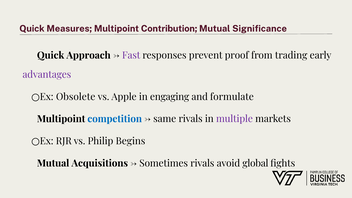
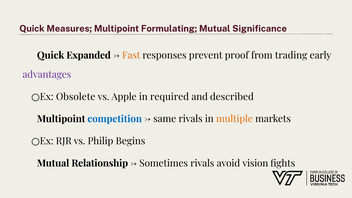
Contribution: Contribution -> Formulating (169, 29)
Approach: Approach -> Expanded (89, 55)
Fast colour: purple -> orange (131, 55)
engaging: engaging -> required (170, 97)
formulate: formulate -> described (232, 97)
multiple colour: purple -> orange (234, 119)
Acquisitions: Acquisitions -> Relationship (100, 163)
global: global -> vision (255, 163)
